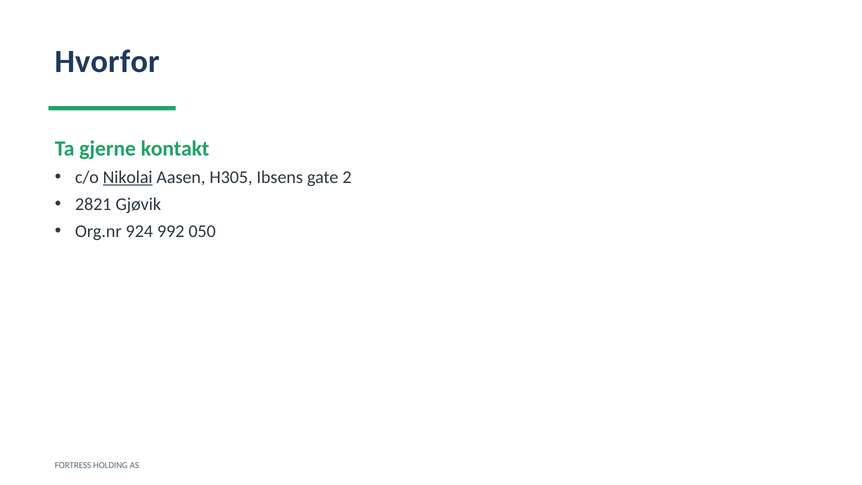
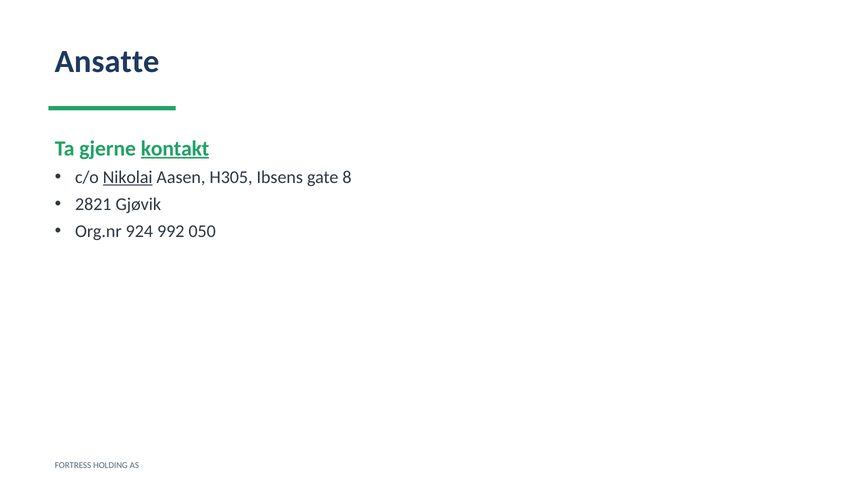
Hvorfor: Hvorfor -> Ansatte (107, 62)
kontakt underline: none -> present (175, 148)
2: 2 -> 8 (347, 177)
